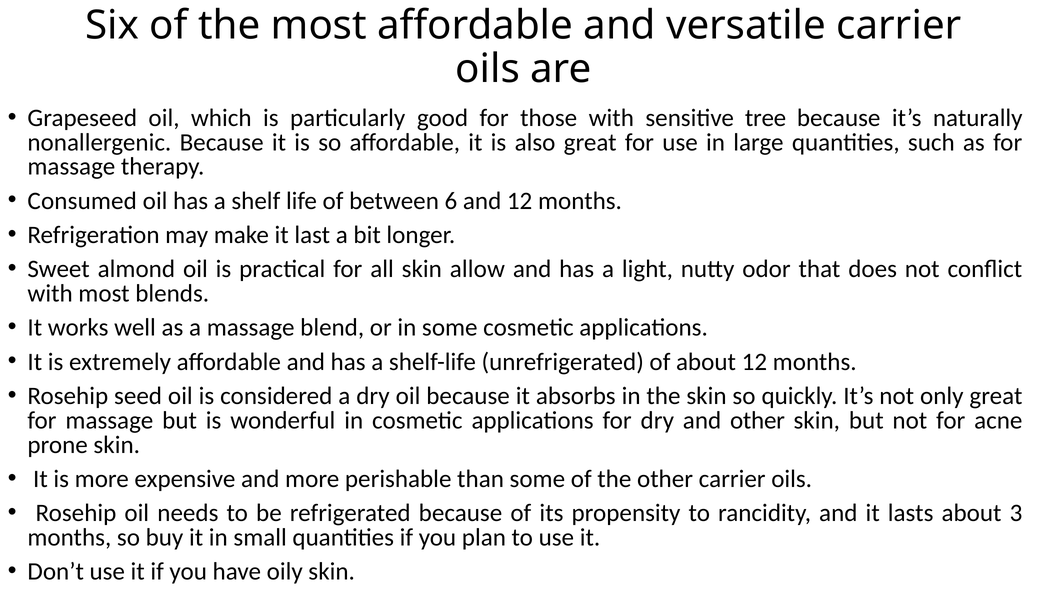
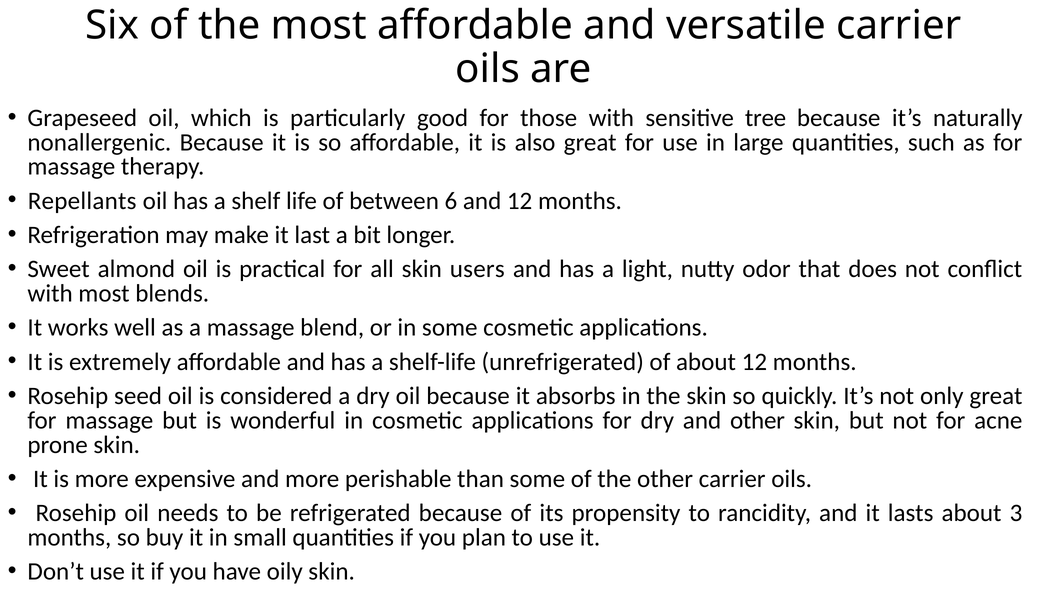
Consumed: Consumed -> Repellants (82, 201)
allow: allow -> users (477, 269)
